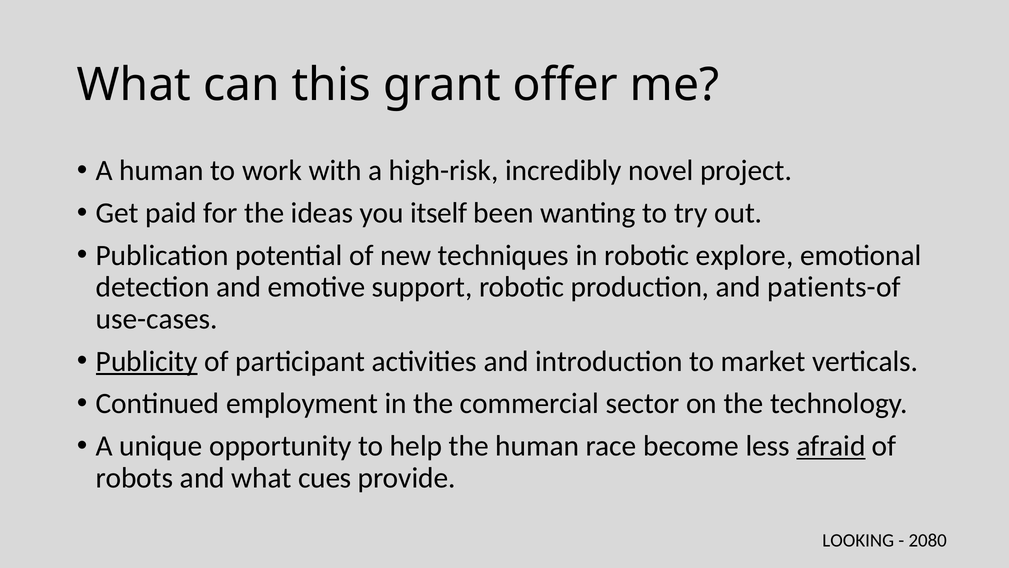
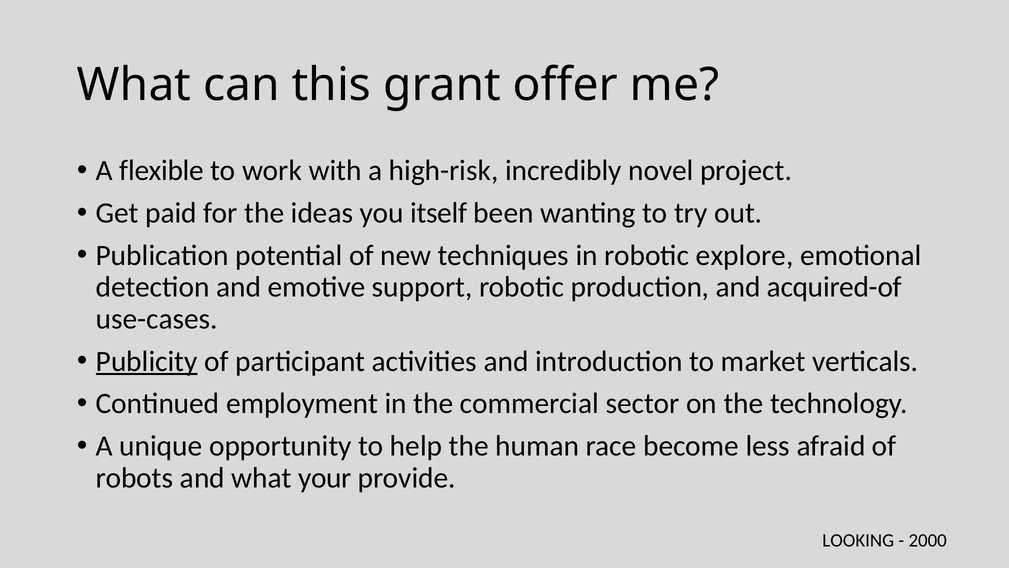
A human: human -> flexible (162, 171)
patients-of: patients-of -> acquired-of (834, 287)
afraid underline: present -> none (831, 446)
cues: cues -> your (325, 477)
2080: 2080 -> 2000 (928, 540)
